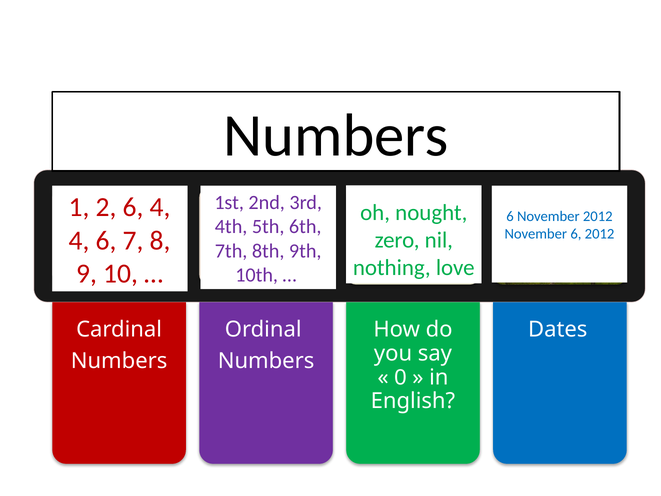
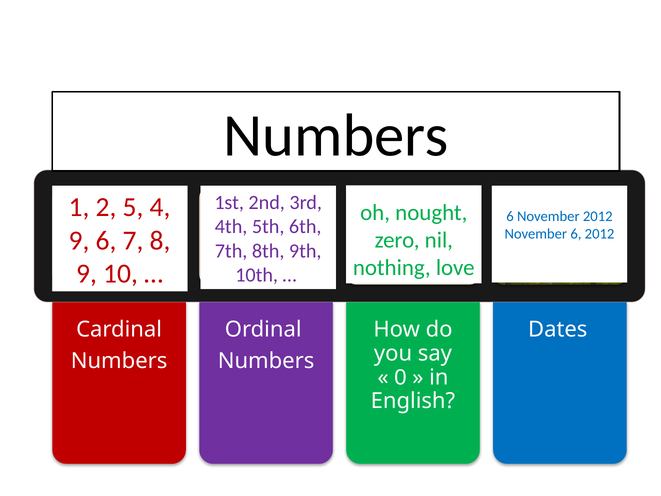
2 6: 6 -> 5 (133, 207)
4: 4 -> 9 (79, 240)
